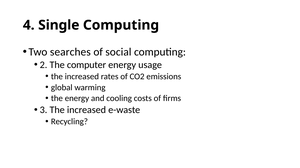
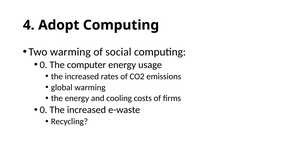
Single: Single -> Adopt (59, 25)
Two searches: searches -> warming (70, 52)
2: 2 -> 0 (44, 65)
3: 3 -> 0 (44, 110)
